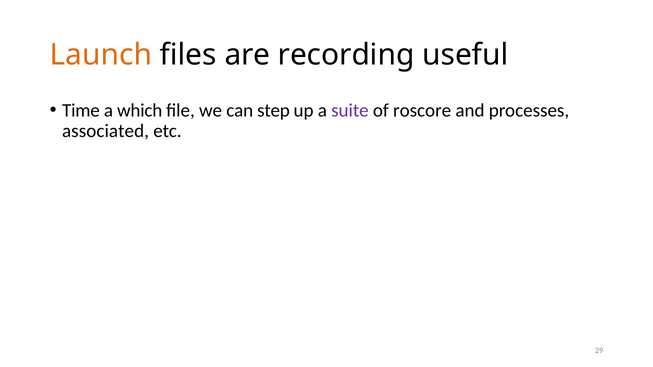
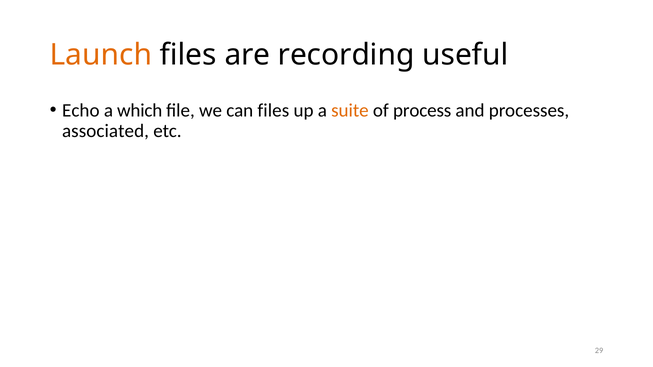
Time: Time -> Echo (81, 110)
can step: step -> files (273, 110)
suite colour: purple -> orange (350, 110)
roscore: roscore -> process (422, 110)
